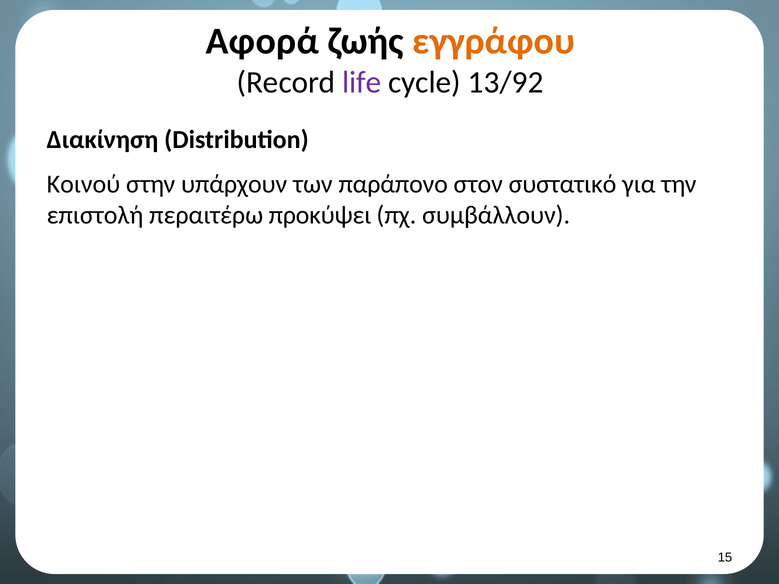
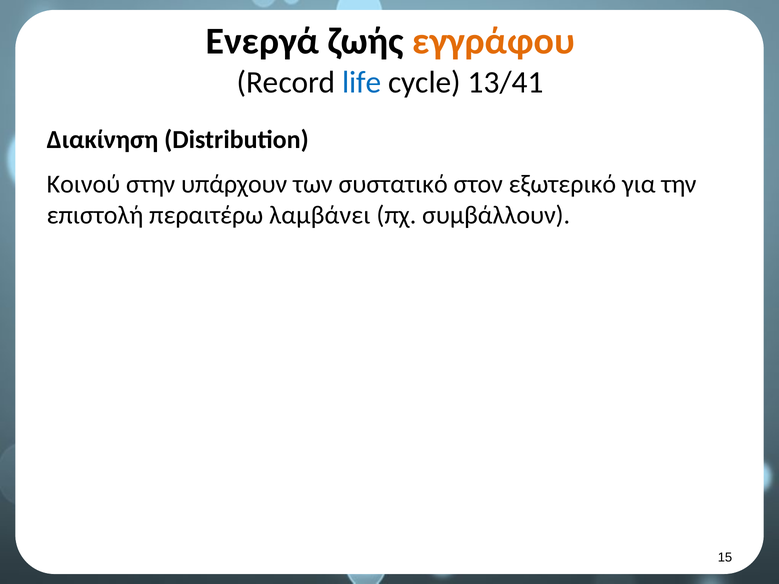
Αφορά: Αφορά -> Ενεργά (262, 42)
life colour: purple -> blue (362, 83)
13/92: 13/92 -> 13/41 (506, 83)
παράπονο: παράπονο -> συστατικό (393, 184)
συστατικό: συστατικό -> εξωτερικό (562, 184)
προκύψει: προκύψει -> λαμβάνει (320, 215)
